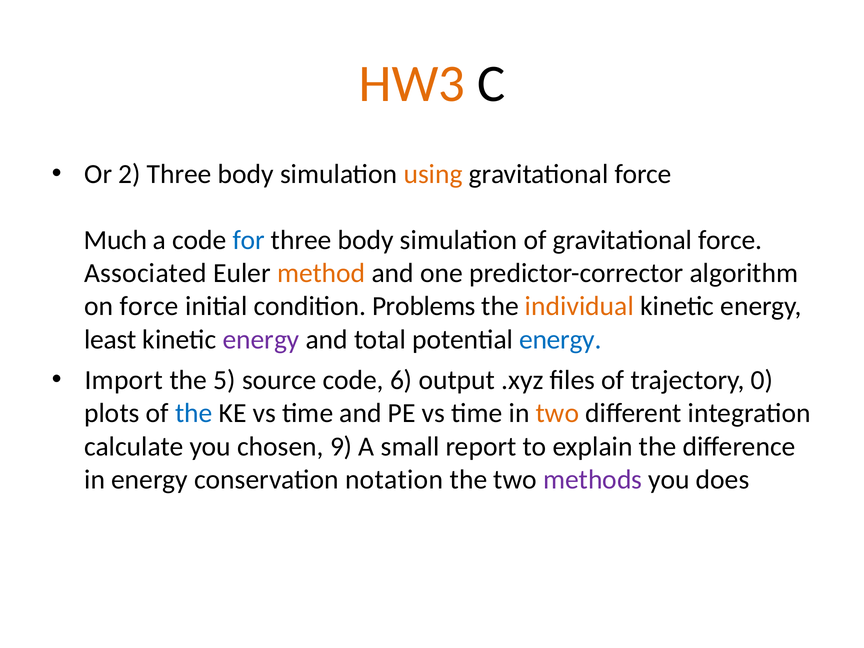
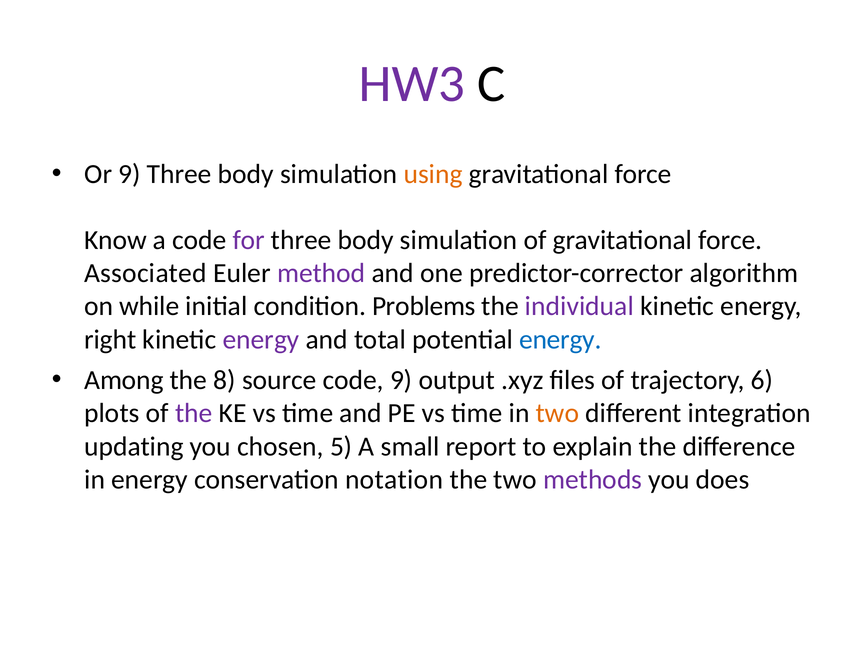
HW3 colour: orange -> purple (412, 84)
Or 2: 2 -> 9 (129, 174)
Much: Much -> Know (116, 240)
for colour: blue -> purple (249, 240)
method colour: orange -> purple (321, 273)
on force: force -> while (149, 306)
individual colour: orange -> purple (579, 306)
least: least -> right (110, 339)
Import: Import -> Among (124, 380)
5: 5 -> 8 (225, 380)
code 6: 6 -> 9 (401, 380)
0: 0 -> 6 (762, 380)
the colour: blue -> purple (194, 413)
calculate: calculate -> updating (134, 446)
9: 9 -> 5 (341, 446)
